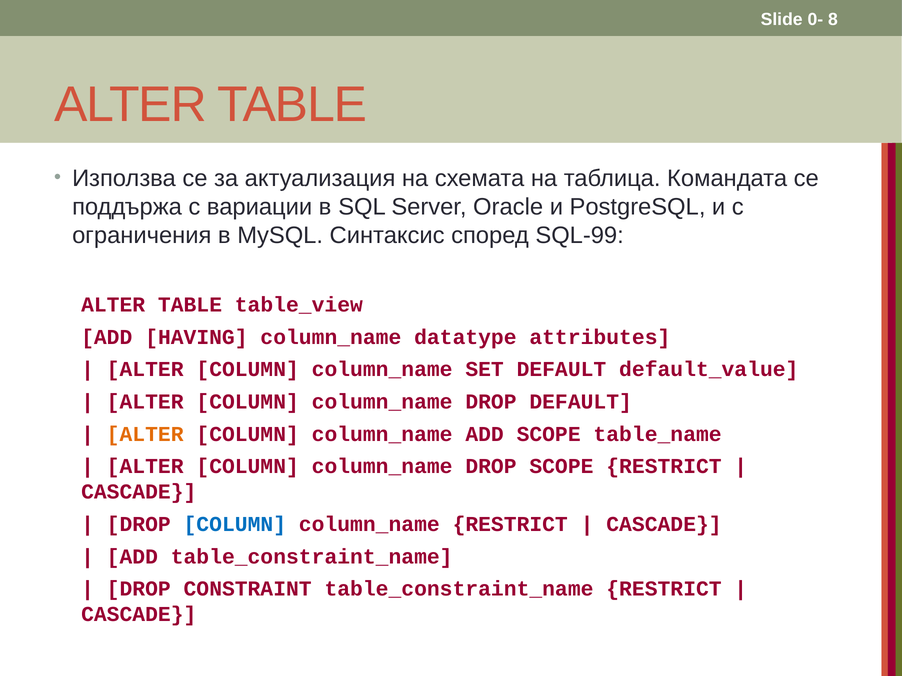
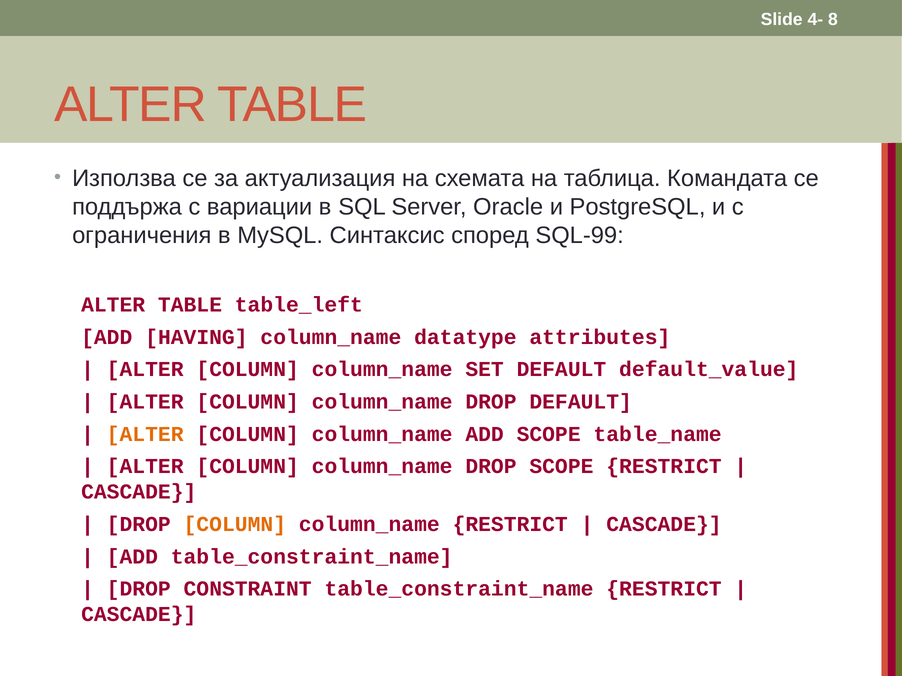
0-: 0- -> 4- (815, 19)
table_view: table_view -> table_left (299, 305)
COLUMN colour: blue -> orange (235, 525)
